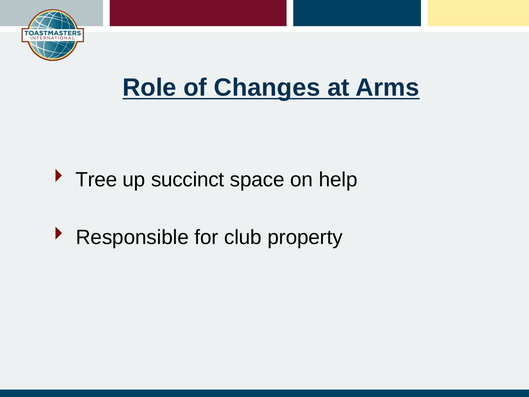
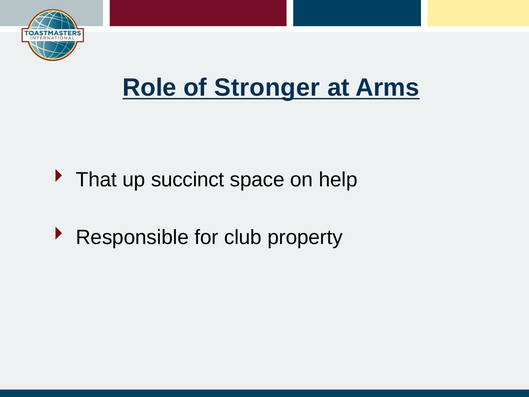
Changes: Changes -> Stronger (267, 88)
Tree: Tree -> That (96, 180)
